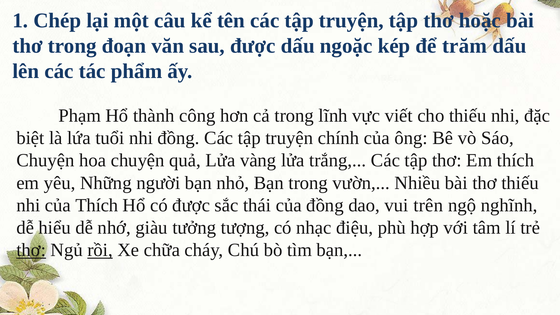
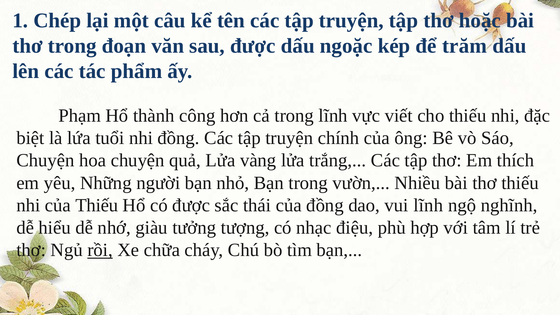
của Thích: Thích -> Thiếu (97, 205)
vui trên: trên -> lĩnh (428, 205)
thơ underline: present -> none (31, 250)
